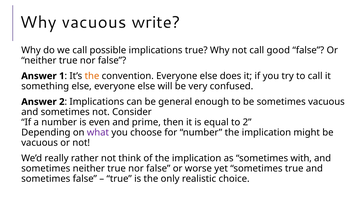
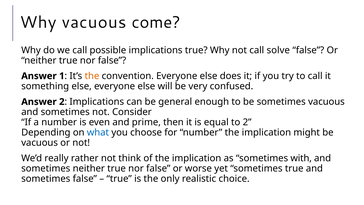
write: write -> come (156, 22)
good: good -> solve (278, 50)
what colour: purple -> blue (98, 132)
